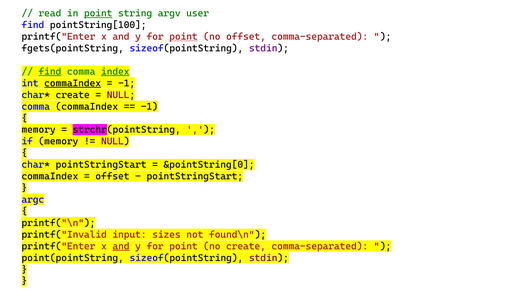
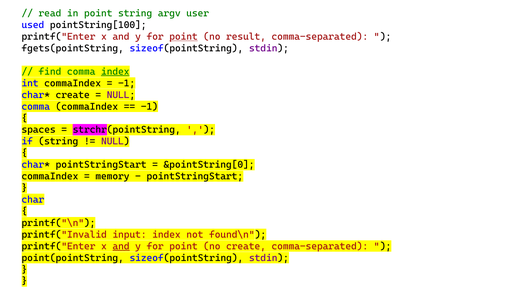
point underline: present -> none (98, 13)
find: find -> used (33, 25)
no offset: offset -> result (246, 37)
find underline: present -> none (50, 72)
commaIndex underline: present -> none (73, 83)
memory: memory -> spaces (39, 130)
if memory: memory -> string (58, 142)
offset: offset -> memory (112, 177)
argc: argc -> char (33, 200)
input sizes: sizes -> index (166, 235)
